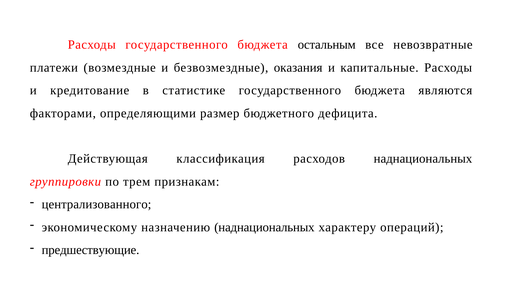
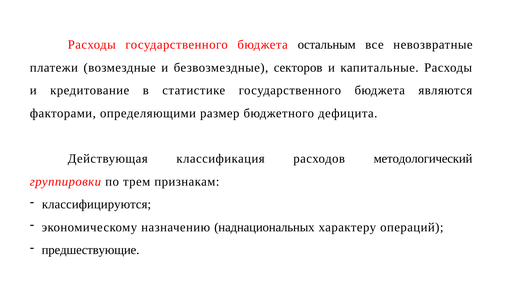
оказания: оказания -> секторов (298, 68)
расходов наднациональных: наднациональных -> методологический (423, 159)
централизованного: централизованного -> классифицируются (97, 204)
